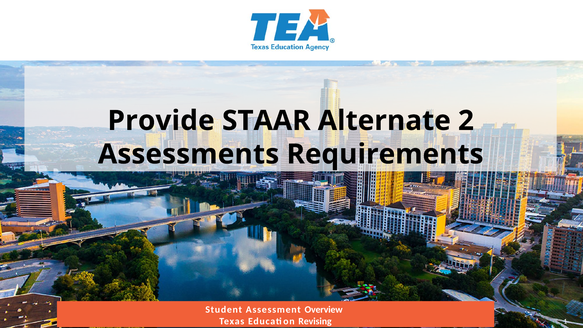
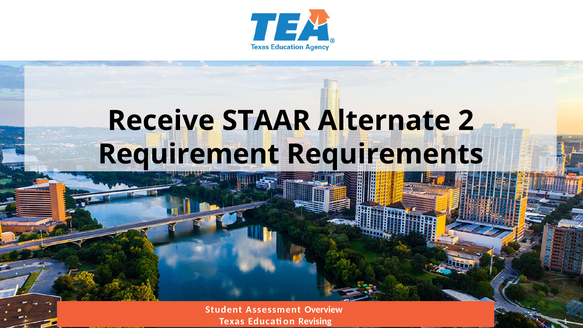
Provide: Provide -> Receive (161, 121)
Assessments: Assessments -> Requirement (189, 154)
